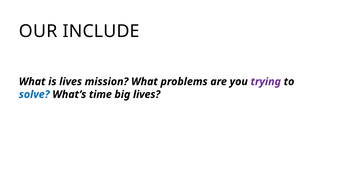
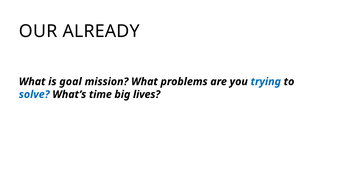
INCLUDE: INCLUDE -> ALREADY (101, 31)
is lives: lives -> goal (71, 82)
trying colour: purple -> blue (266, 82)
